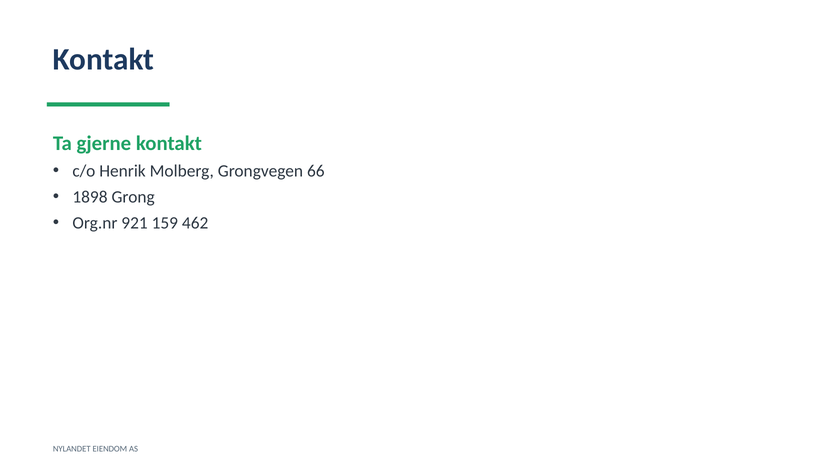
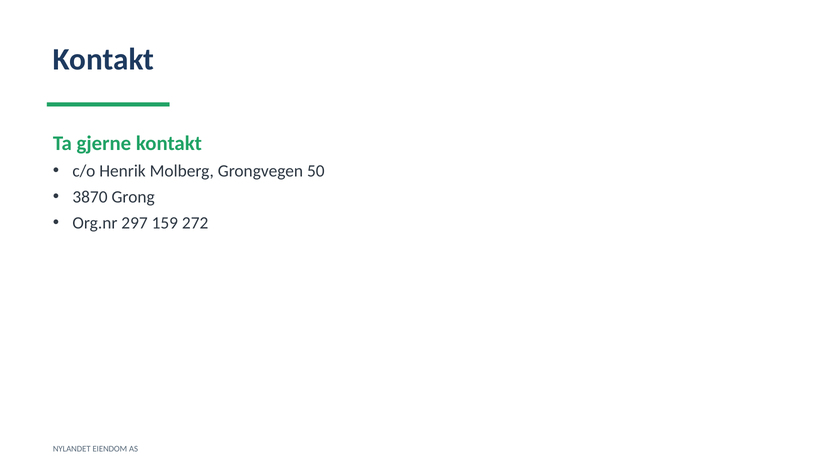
66: 66 -> 50 (316, 171)
1898: 1898 -> 3870 (90, 197)
921: 921 -> 297 (135, 223)
462: 462 -> 272 (195, 223)
